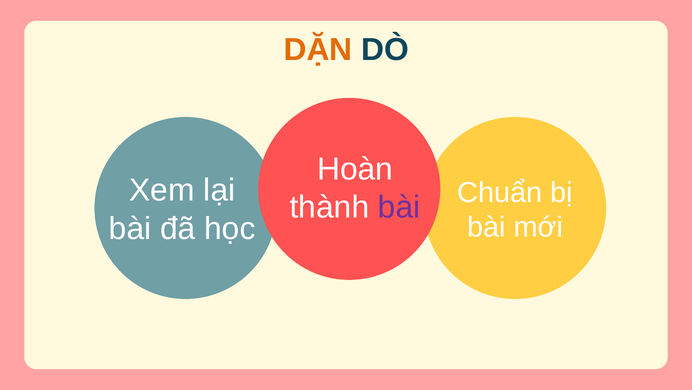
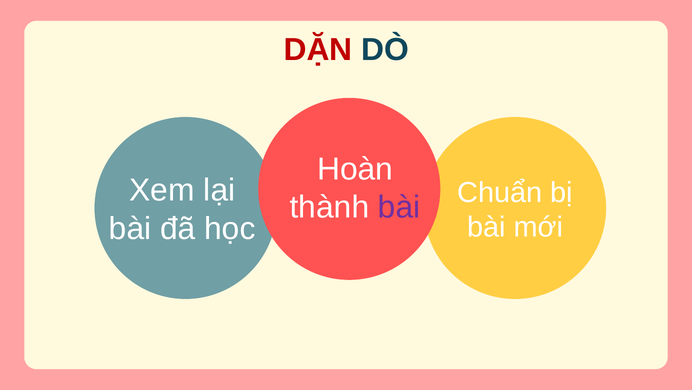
DẶN colour: orange -> red (318, 50)
